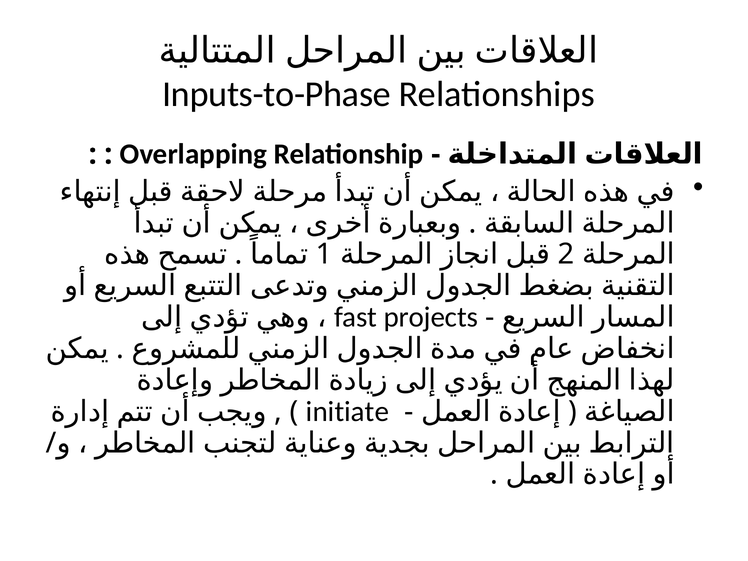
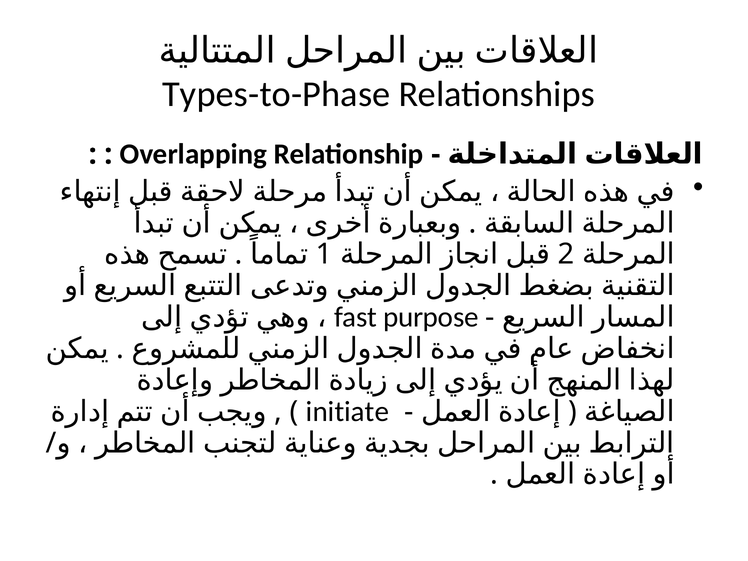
Inputs-to-Phase: Inputs-to-Phase -> Types-to-Phase (276, 94)
projects: projects -> purpose (431, 317)
